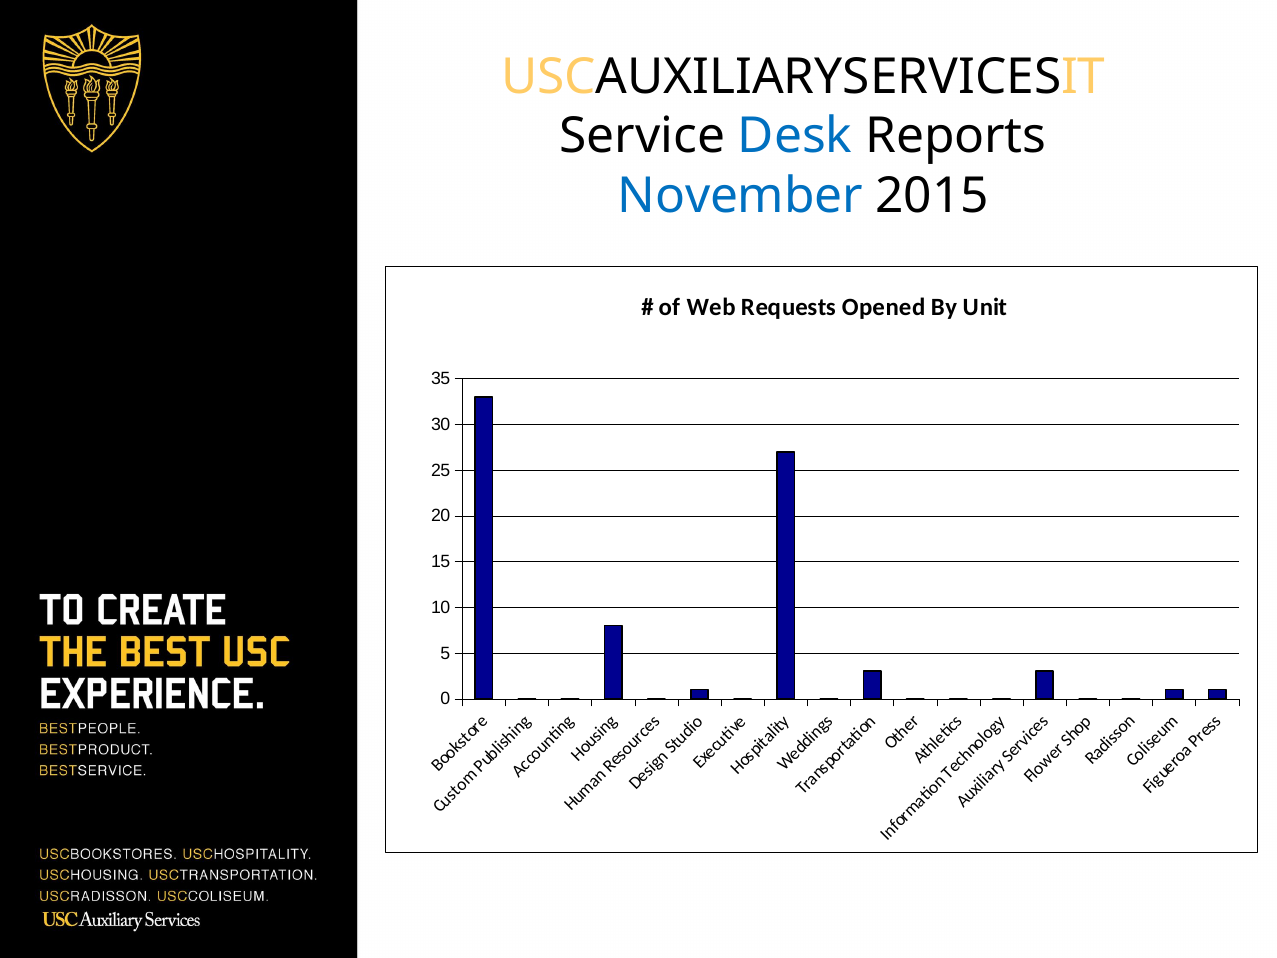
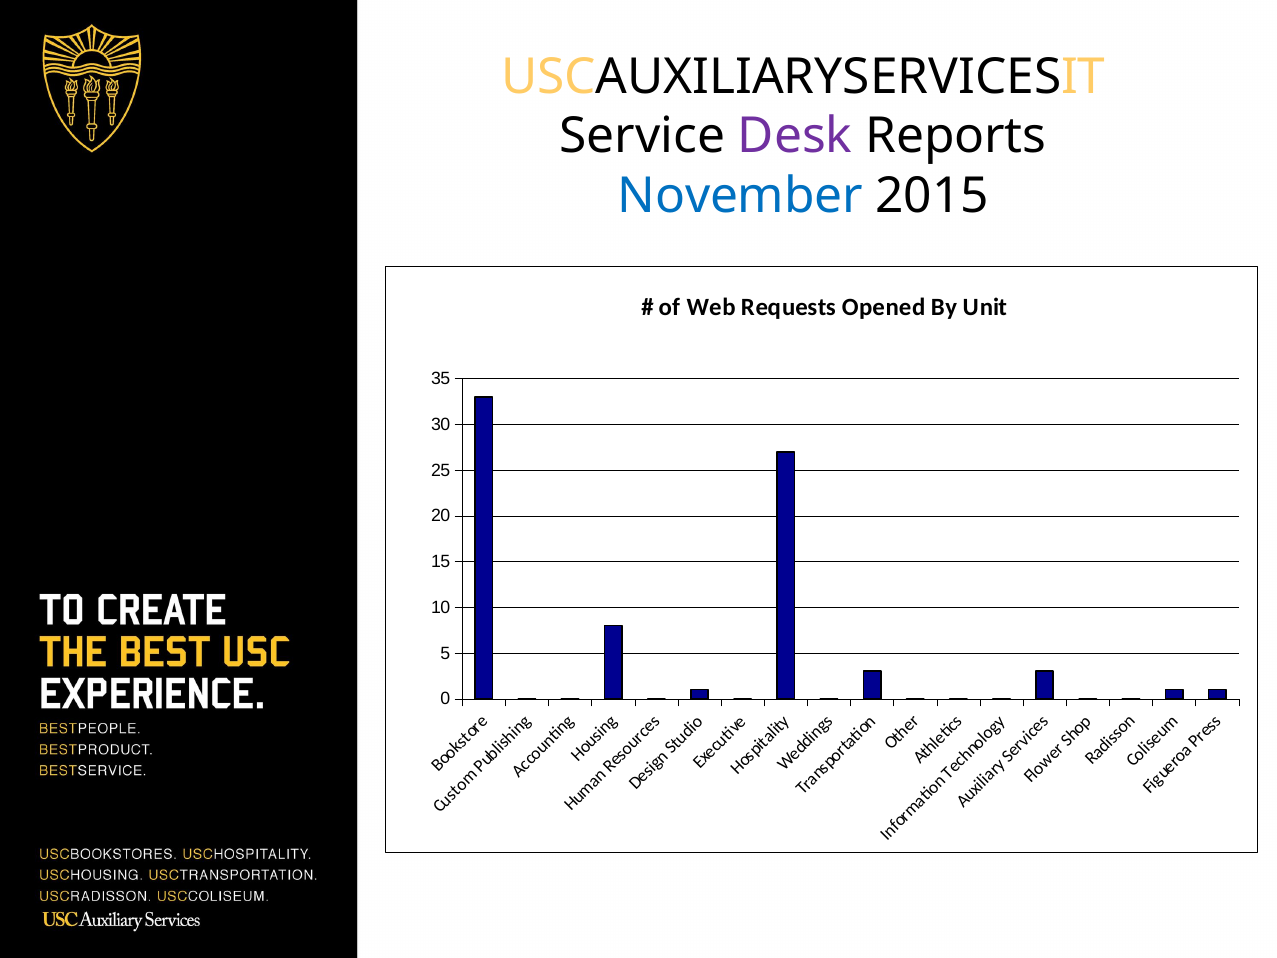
Desk colour: blue -> purple (795, 136)
